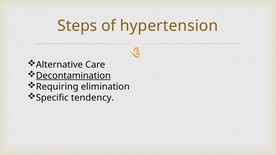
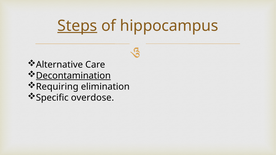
Steps underline: none -> present (77, 26)
hypertension: hypertension -> hippocampus (169, 26)
tendency: tendency -> overdose (92, 98)
